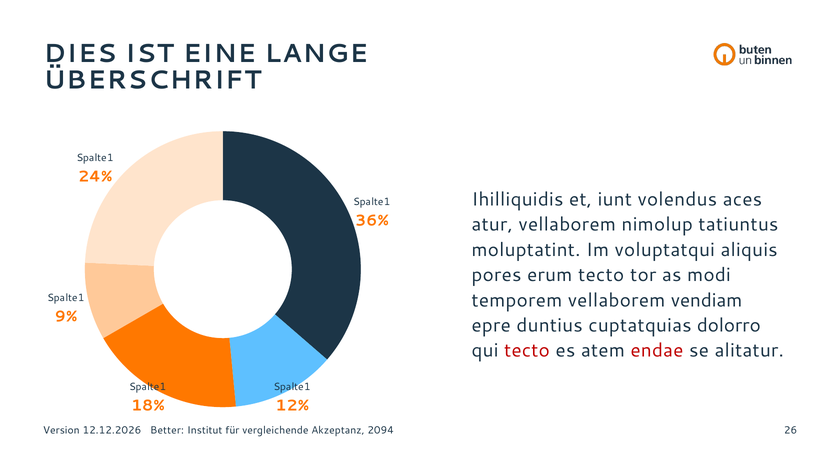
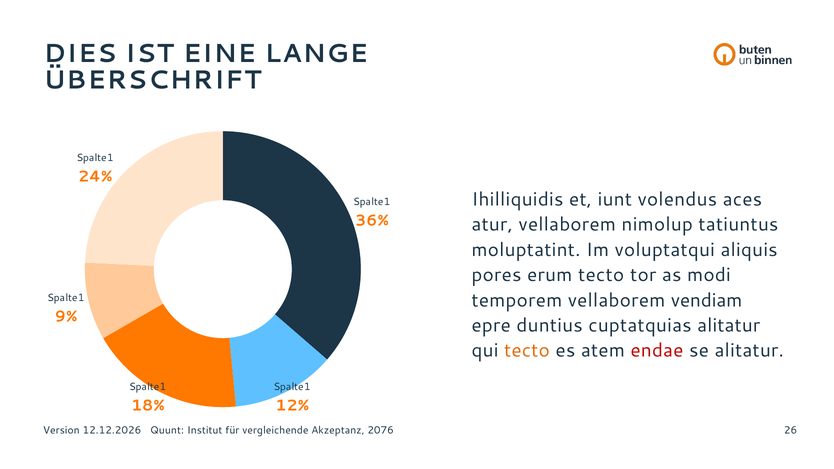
cuptatquias dolorro: dolorro -> alitatur (729, 326)
tecto colour: red -> orange (527, 351)
Better: Better -> Quunt (167, 430)
2094: 2094 -> 2076 (381, 430)
